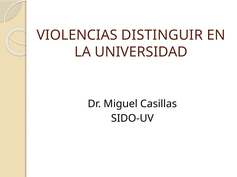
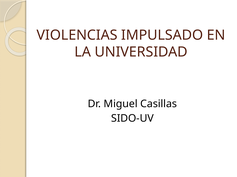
DISTINGUIR: DISTINGUIR -> IMPULSADO (162, 35)
